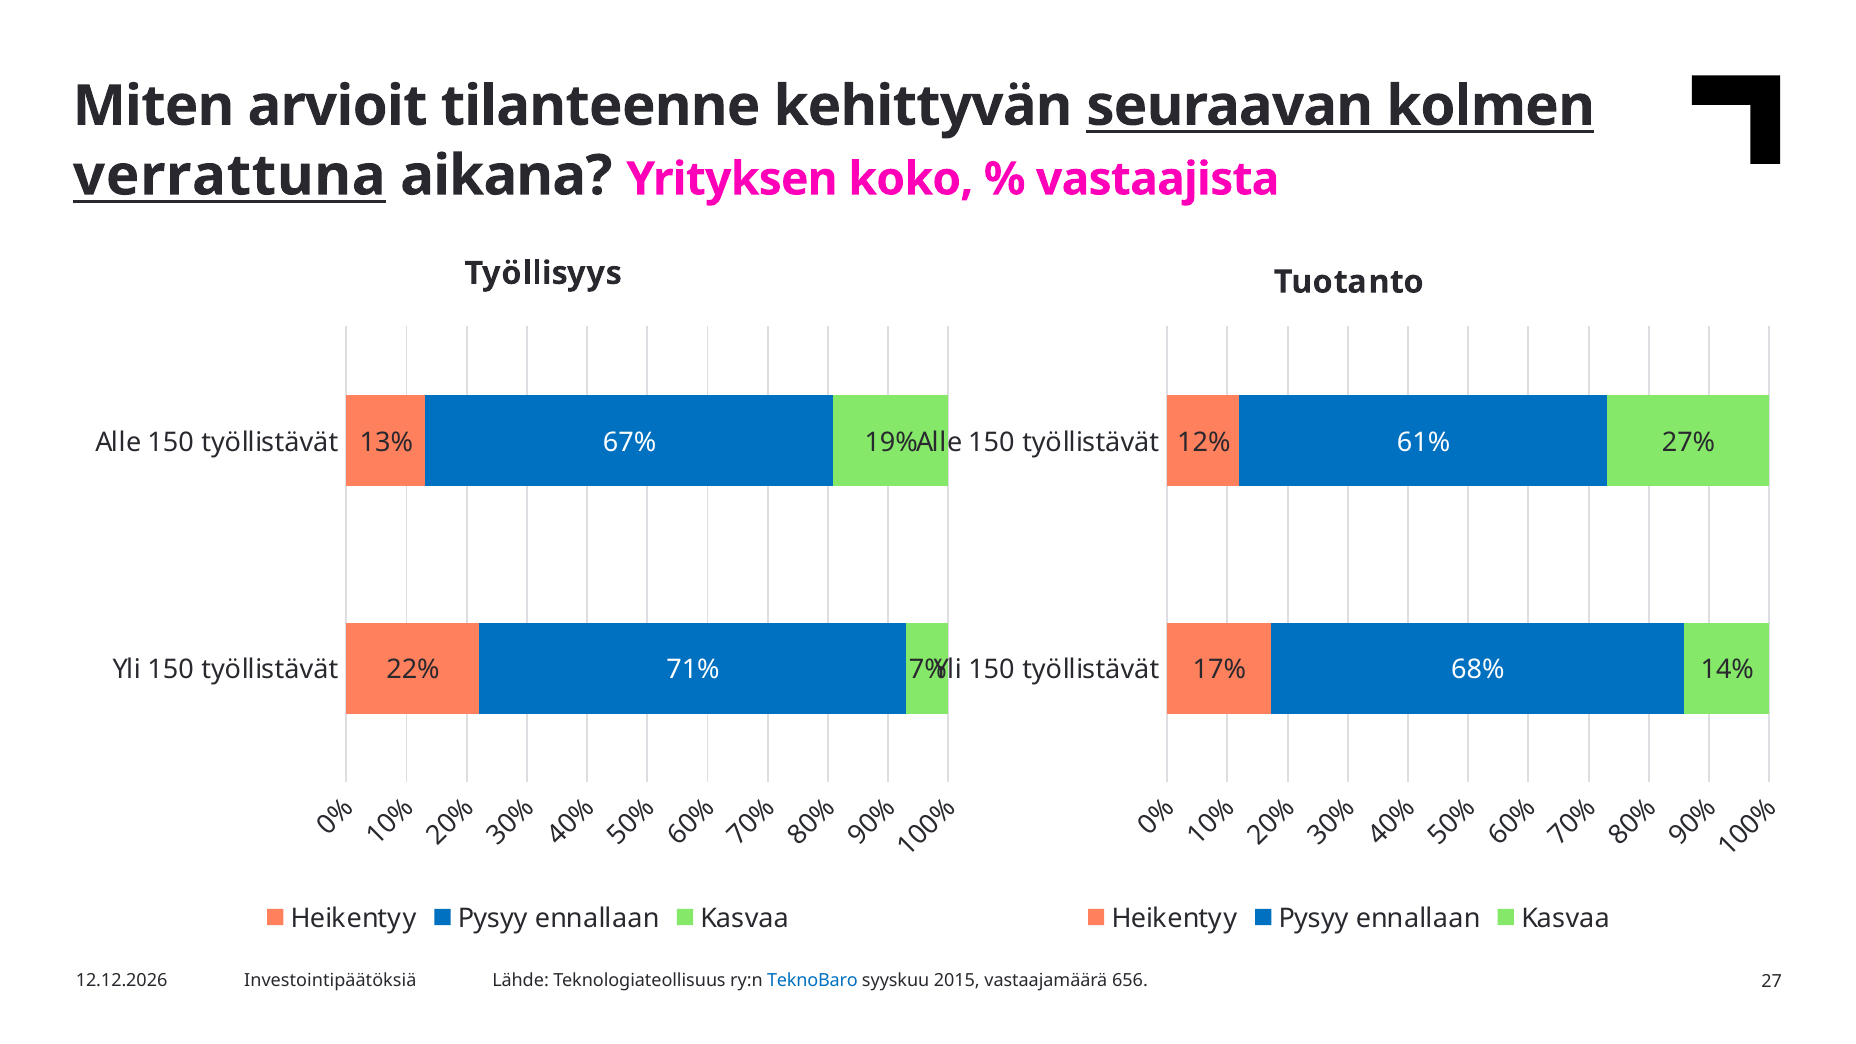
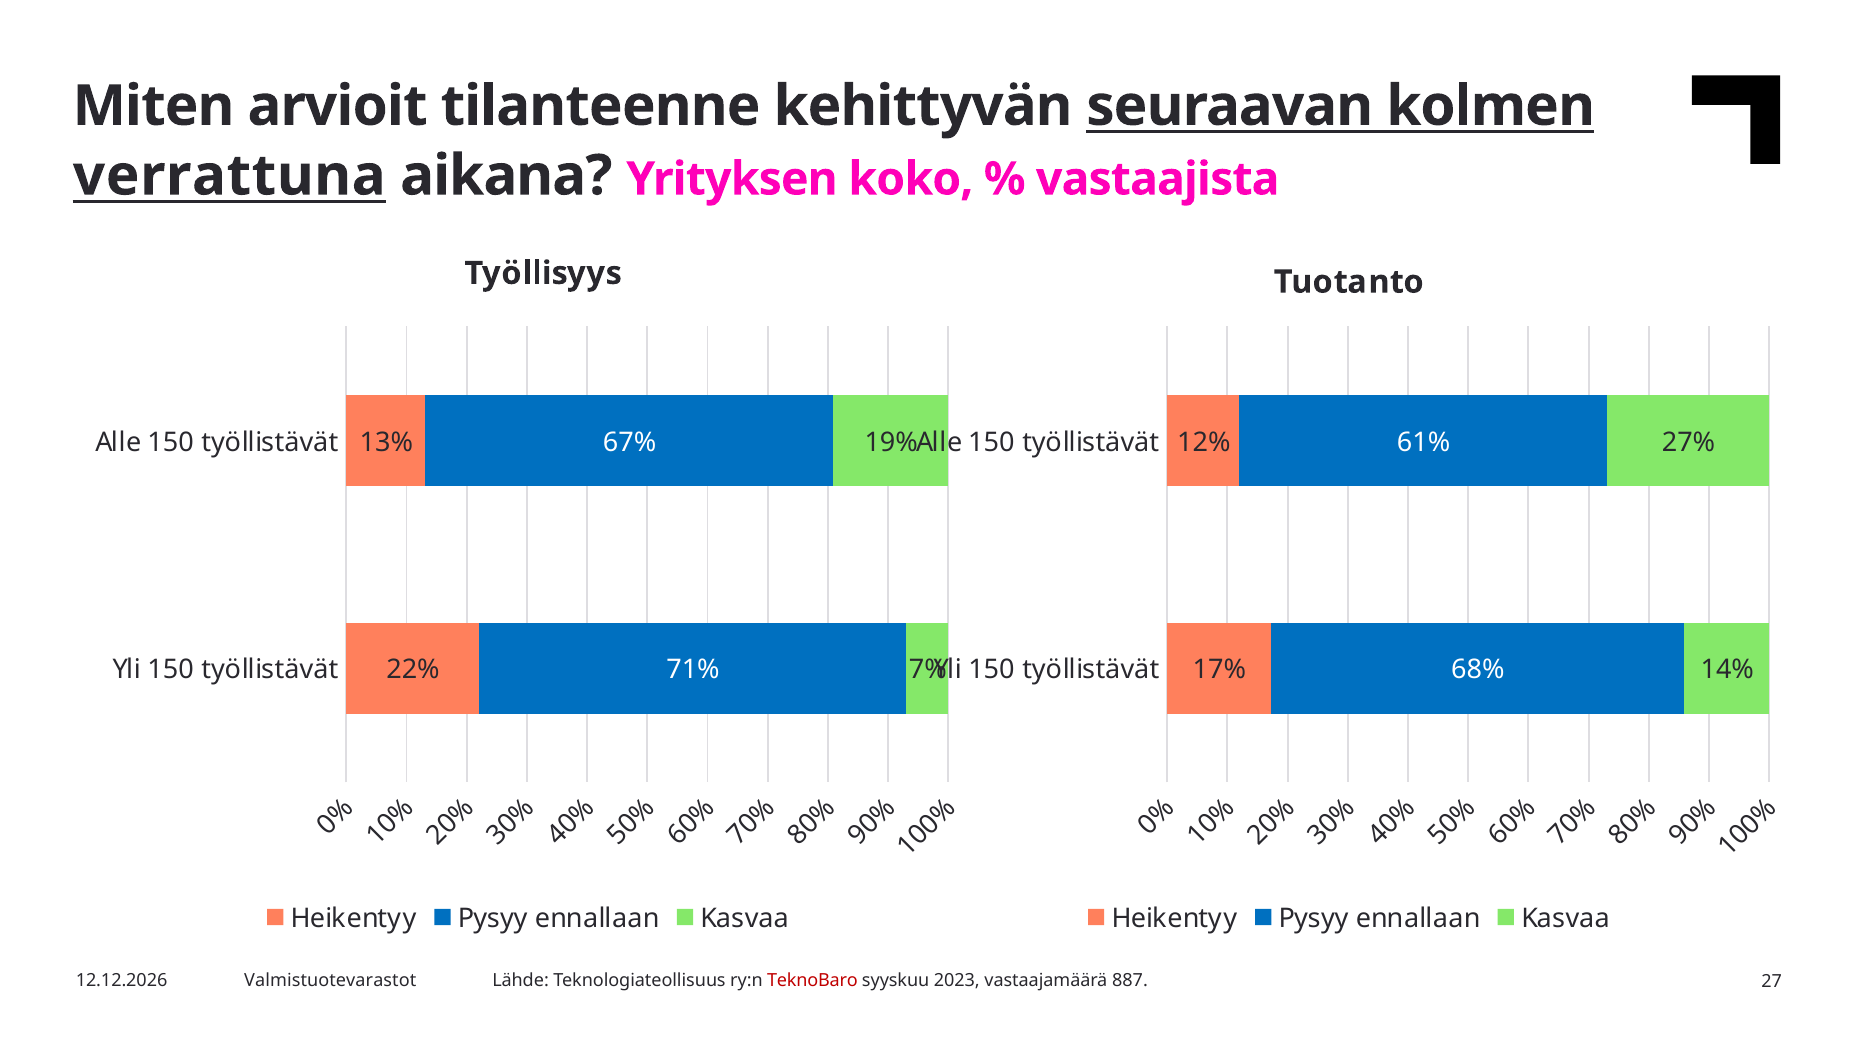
Investointipäätöksiä: Investointipäätöksiä -> Valmistuotevarastot (330, 981)
TeknoBaro colour: blue -> red (812, 981)
2015: 2015 -> 2023 (957, 981)
656: 656 -> 887 (1130, 981)
